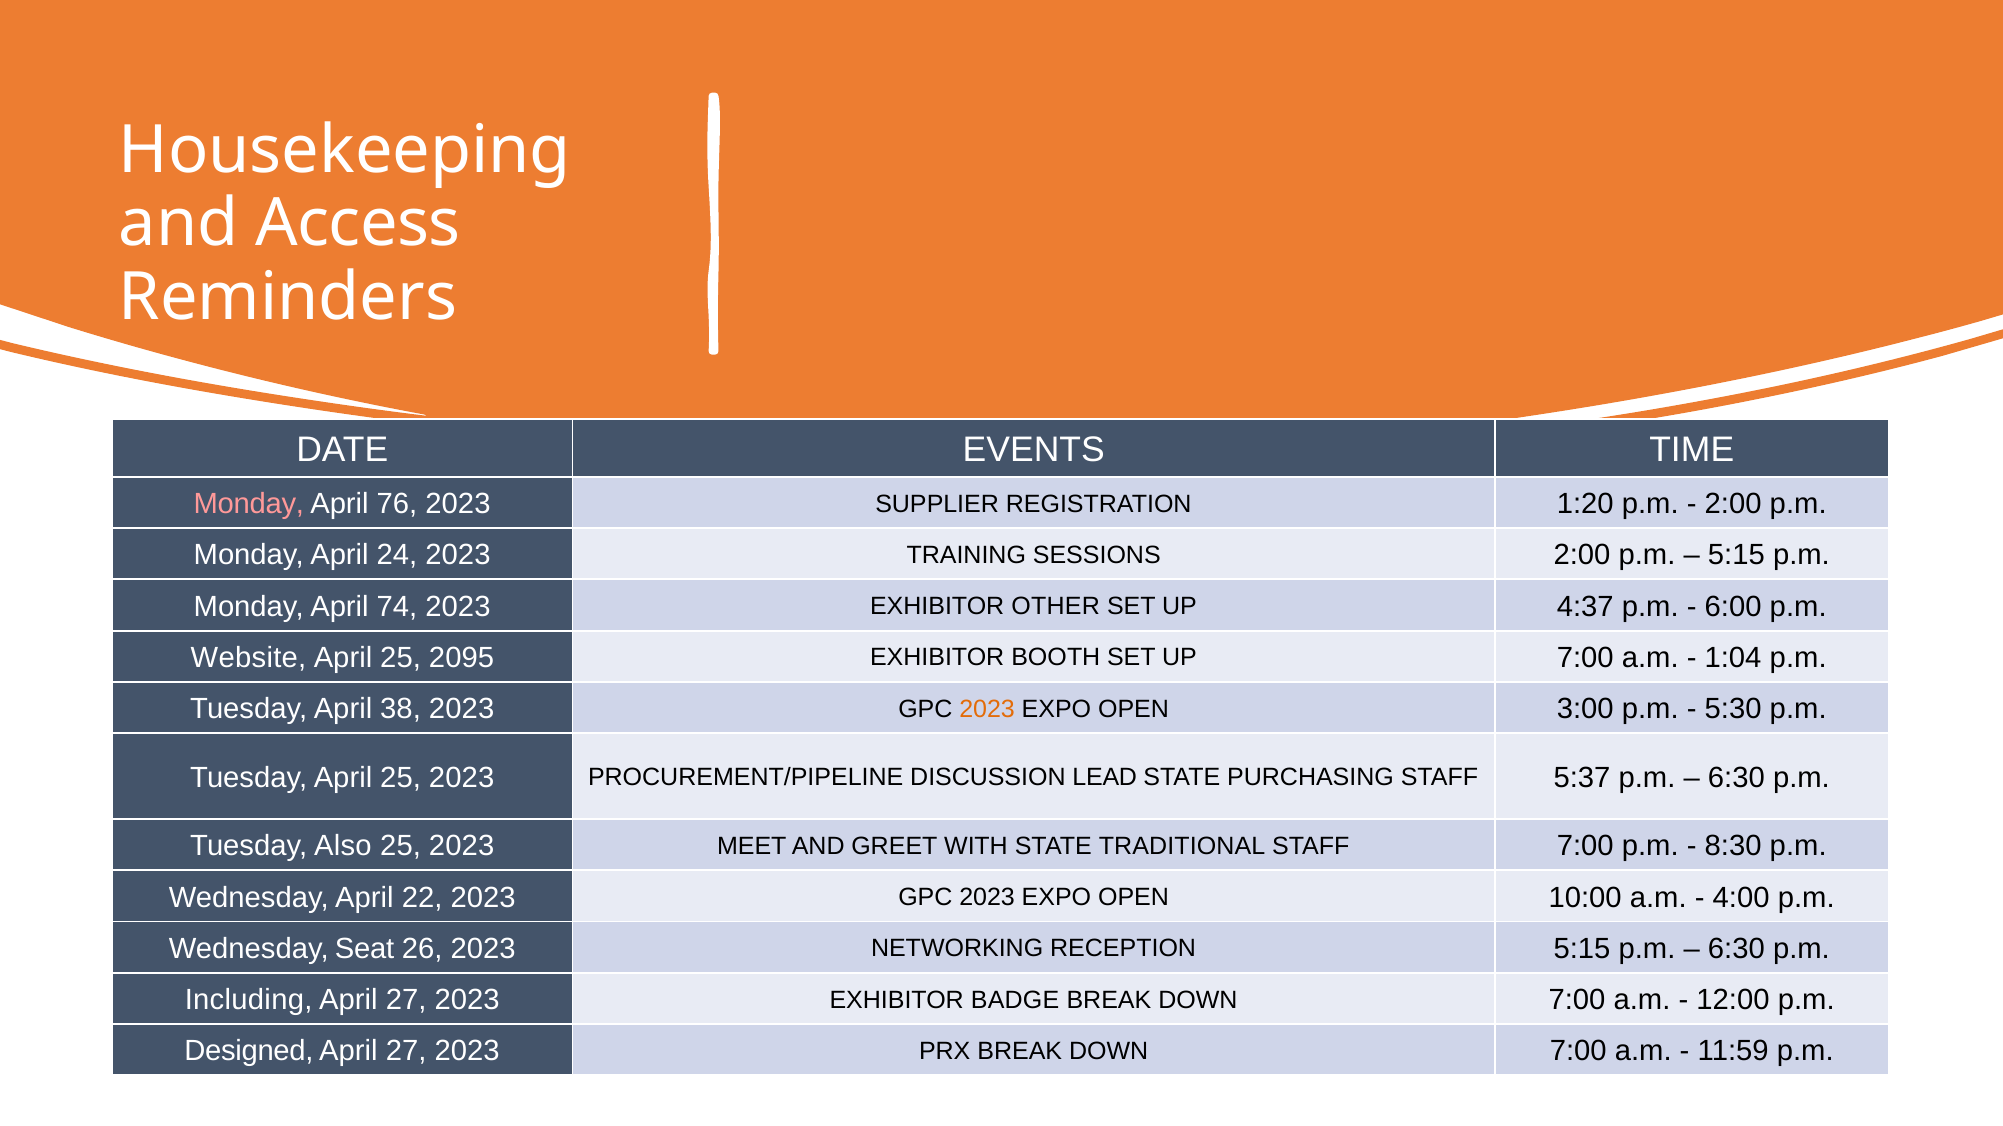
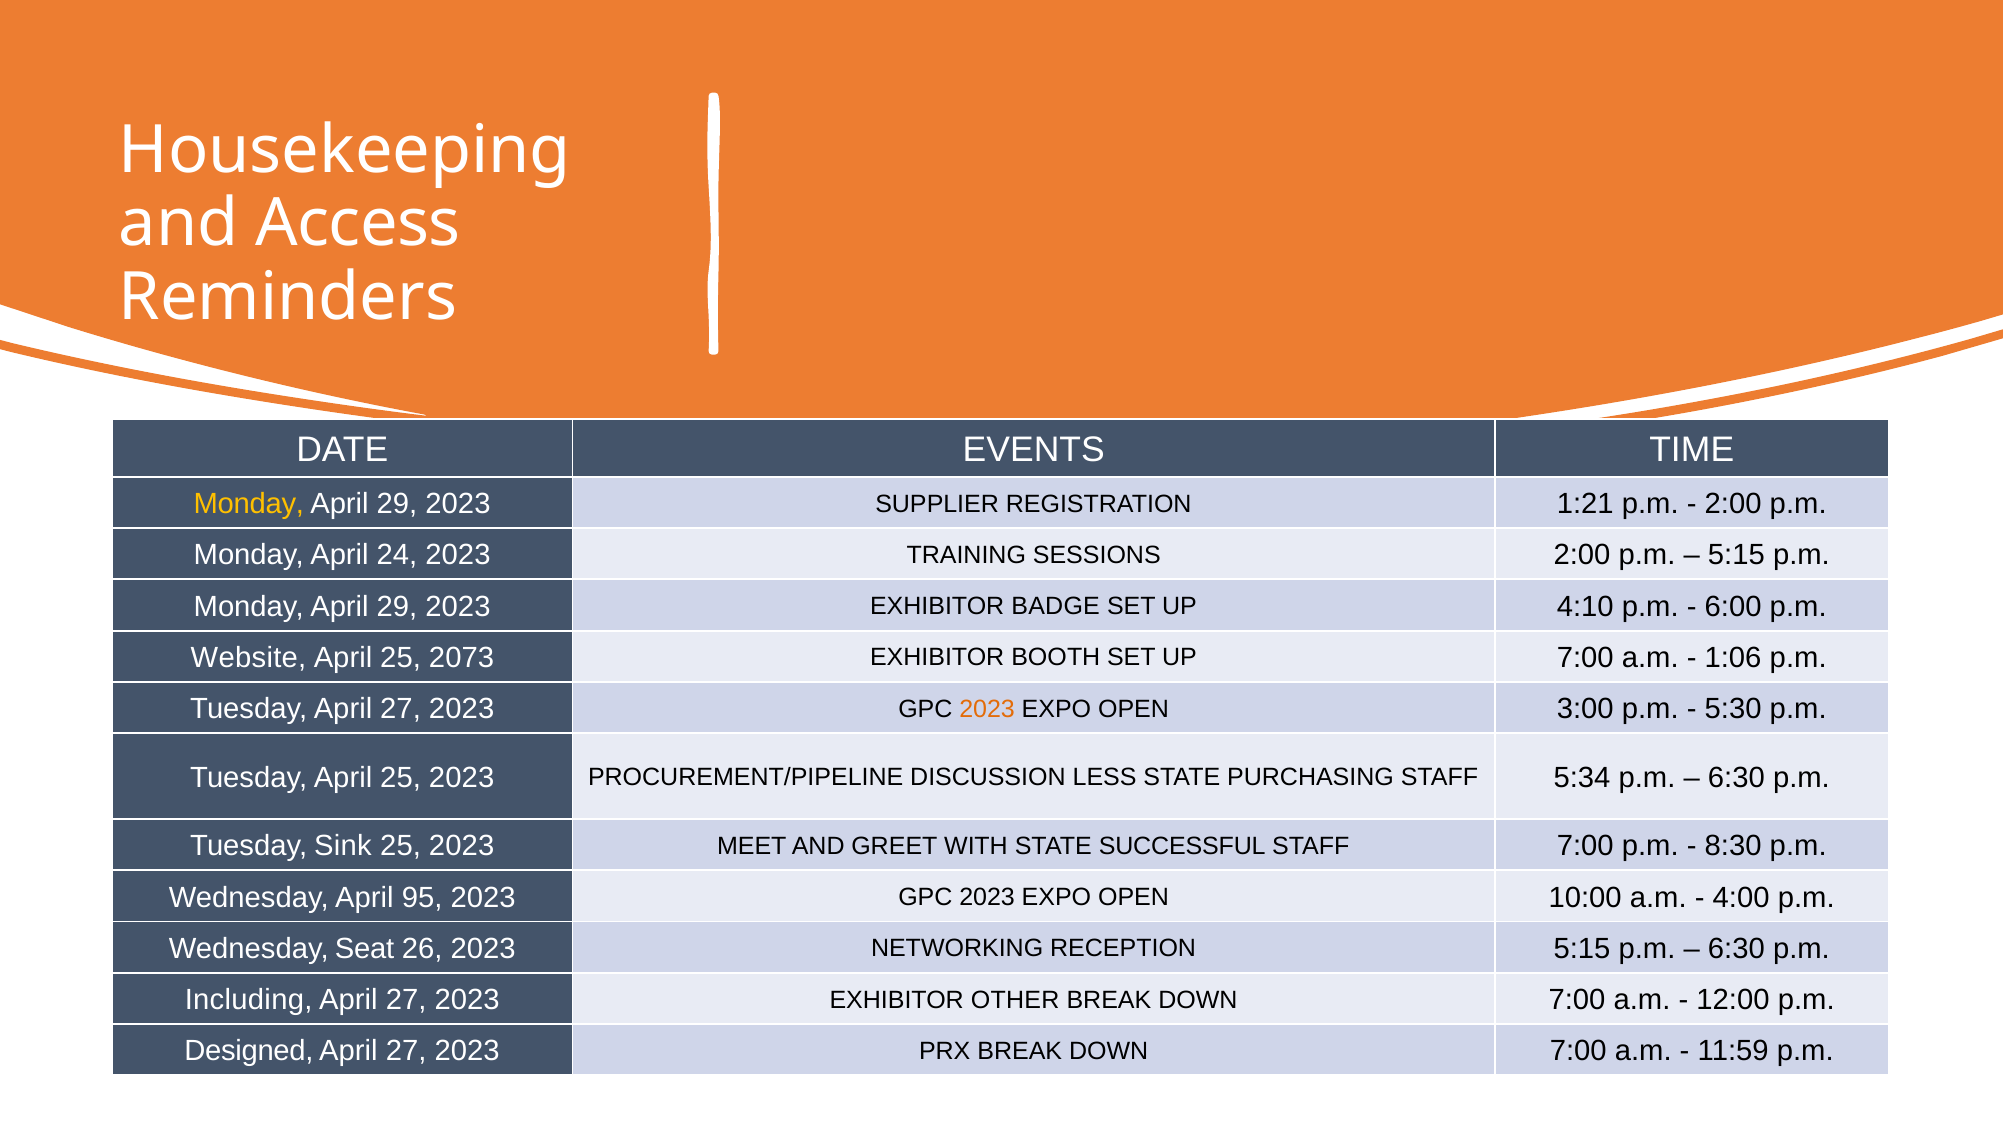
Monday colour: pink -> yellow (249, 504)
76: 76 -> 29 (397, 504)
1:20: 1:20 -> 1:21 (1585, 504)
74: 74 -> 29 (397, 607)
OTHER: OTHER -> BADGE (1056, 607)
4:37: 4:37 -> 4:10 (1585, 607)
2095: 2095 -> 2073 (462, 658)
1:04: 1:04 -> 1:06 (1733, 658)
Tuesday April 38: 38 -> 27 (401, 710)
LEAD: LEAD -> LESS (1105, 778)
5:37: 5:37 -> 5:34 (1582, 778)
Also: Also -> Sink (343, 847)
TRADITIONAL: TRADITIONAL -> SUCCESSFUL (1182, 846)
22: 22 -> 95 (422, 898)
BADGE: BADGE -> OTHER (1015, 1000)
